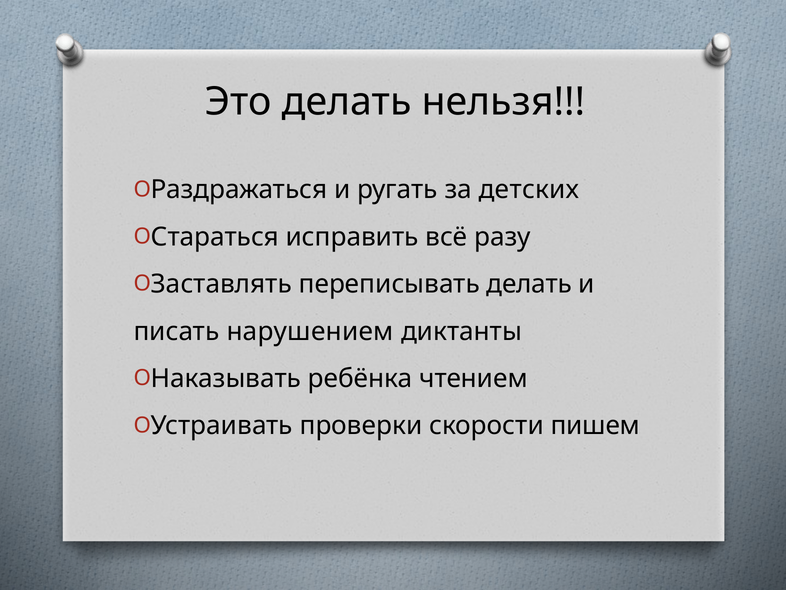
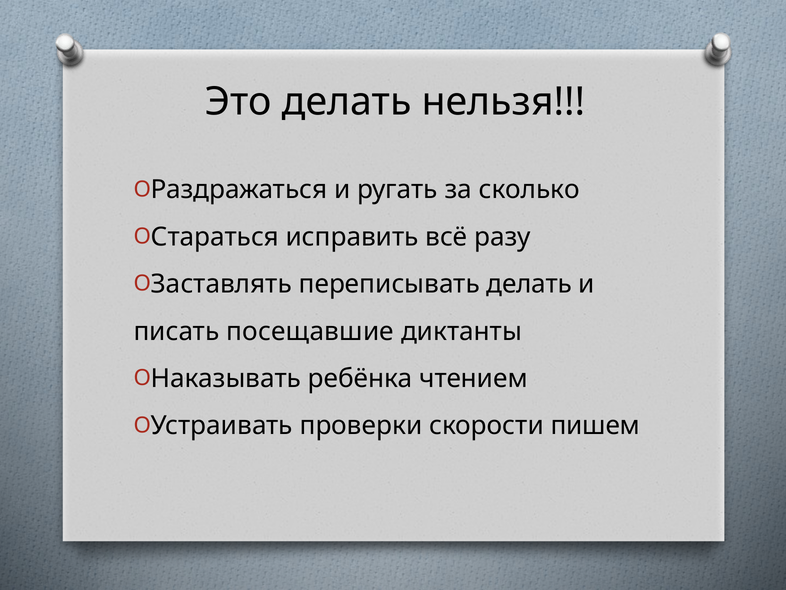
детских: детских -> сколько (529, 190)
нарушением: нарушением -> посещавшие (310, 331)
